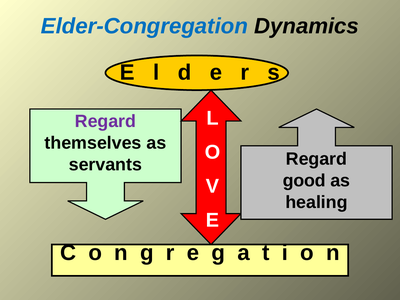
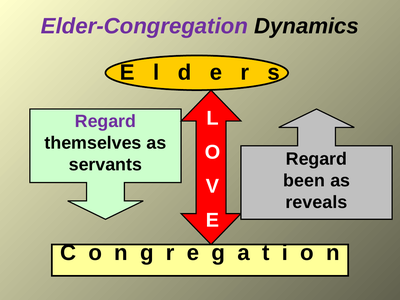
Elder-Congregation colour: blue -> purple (144, 26)
good: good -> been (304, 181)
healing: healing -> reveals (316, 202)
